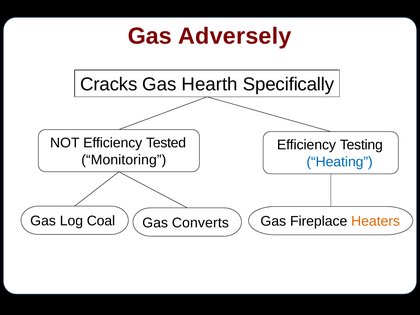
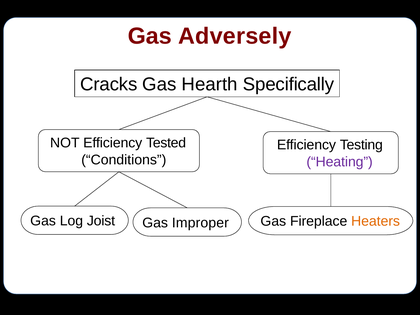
Monitoring: Monitoring -> Conditions (124, 160)
Heating colour: blue -> purple (340, 162)
Coal: Coal -> Joist (101, 221)
Converts: Converts -> Improper (200, 223)
